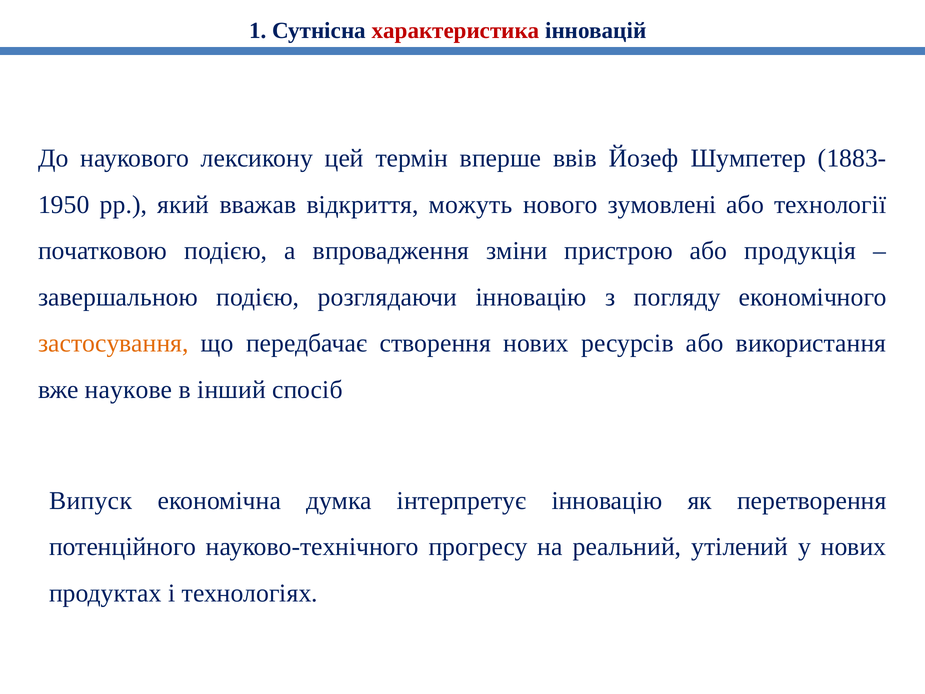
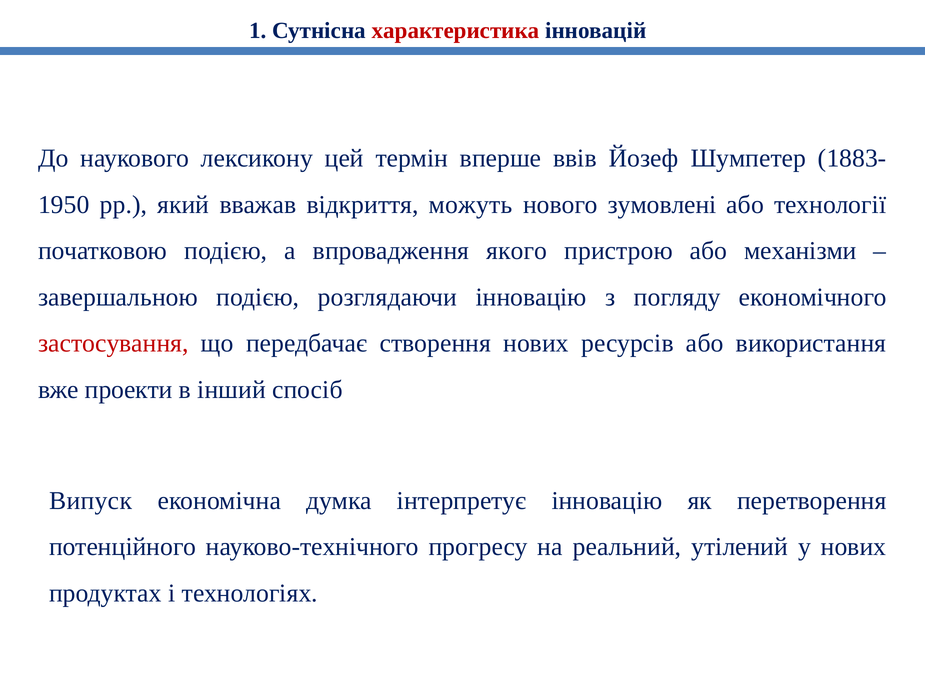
зміни: зміни -> якого (517, 251)
продукція: продукція -> механізми (800, 251)
застосування colour: orange -> red (113, 343)
наукове: наукове -> проекти (129, 389)
